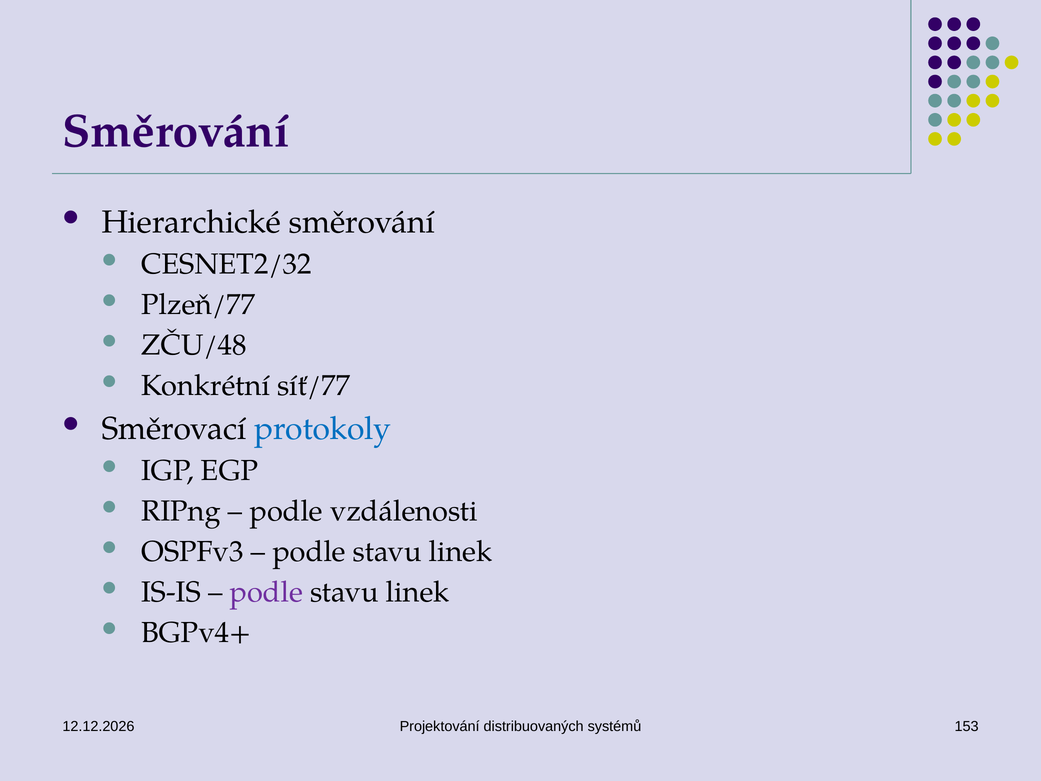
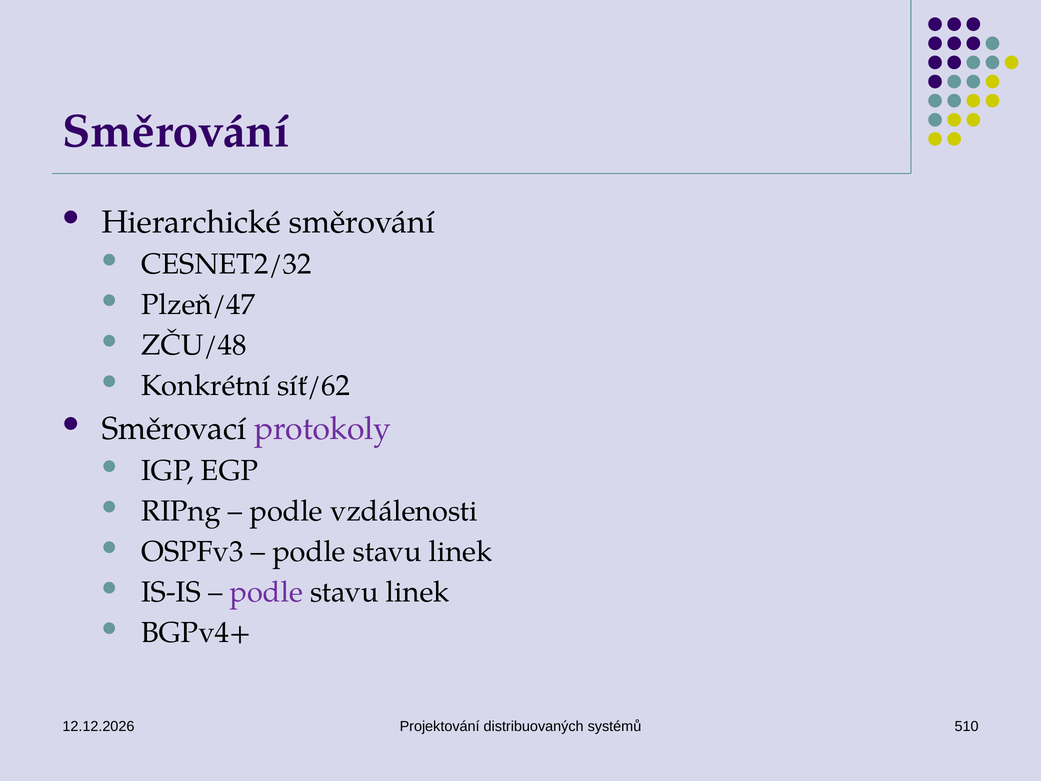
Plzeň/77: Plzeň/77 -> Plzeň/47 (198, 305)
síť/77: síť/77 -> síť/62 (314, 386)
protokoly colour: blue -> purple (323, 429)
153: 153 -> 510 (967, 726)
